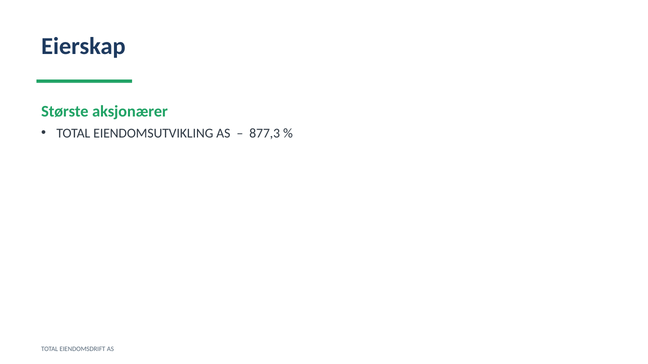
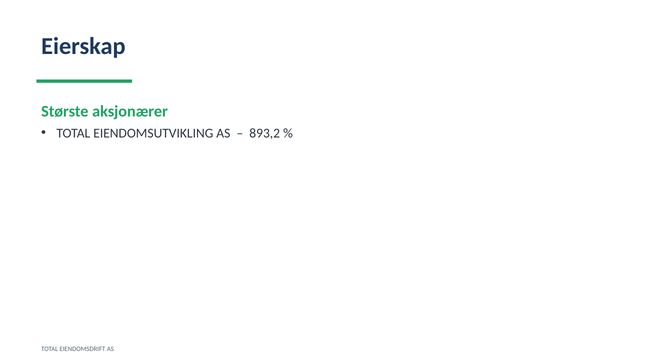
877,3: 877,3 -> 893,2 (265, 133)
